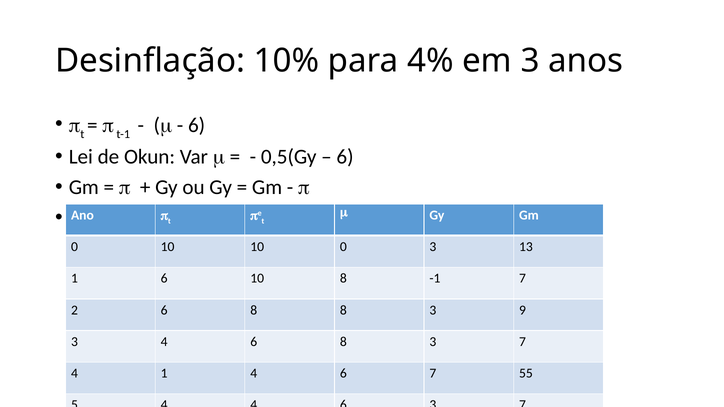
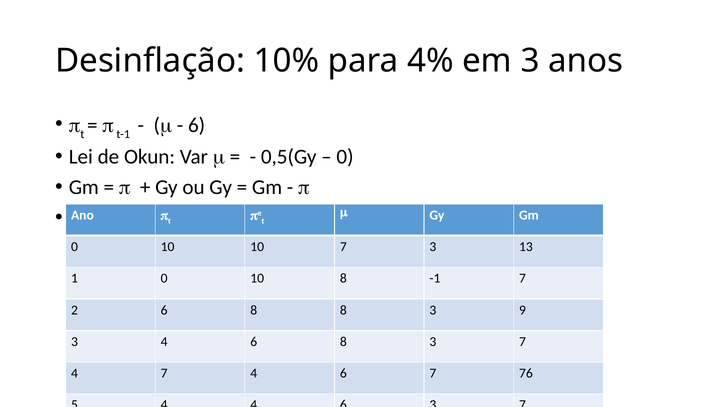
6: 6 -> 0 (345, 157)
10 0: 0 -> 7 (343, 247)
1 6: 6 -> 0 (164, 279)
4 1: 1 -> 7 (164, 374)
55: 55 -> 76 (526, 374)
